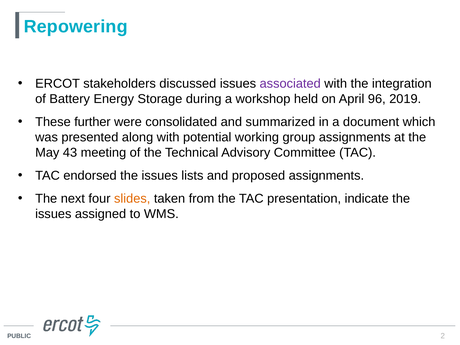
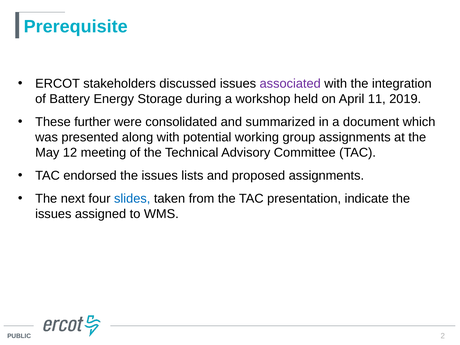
Repowering: Repowering -> Prerequisite (76, 27)
96: 96 -> 11 (377, 99)
43: 43 -> 12 (70, 153)
slides colour: orange -> blue (132, 199)
